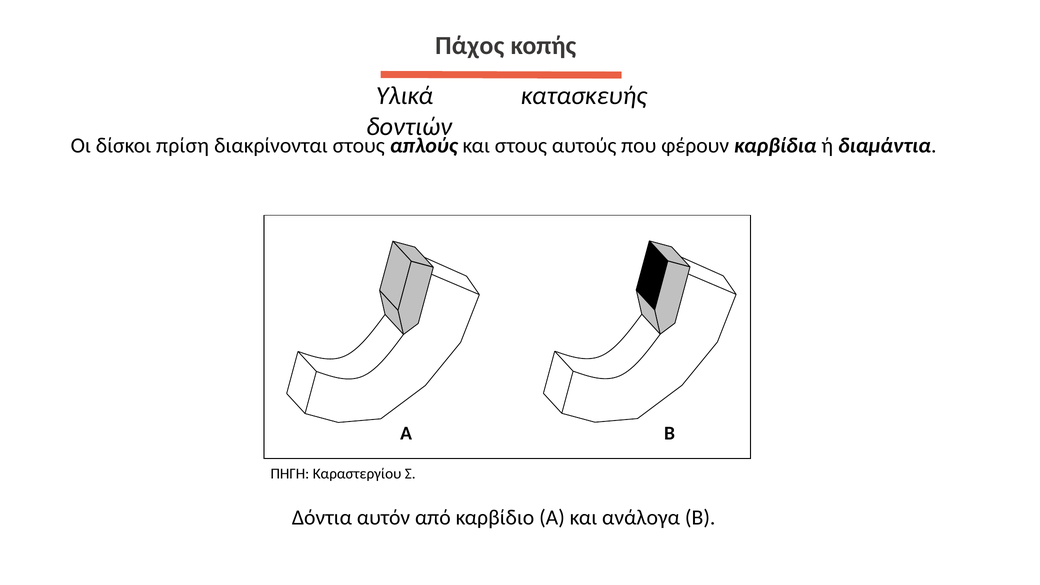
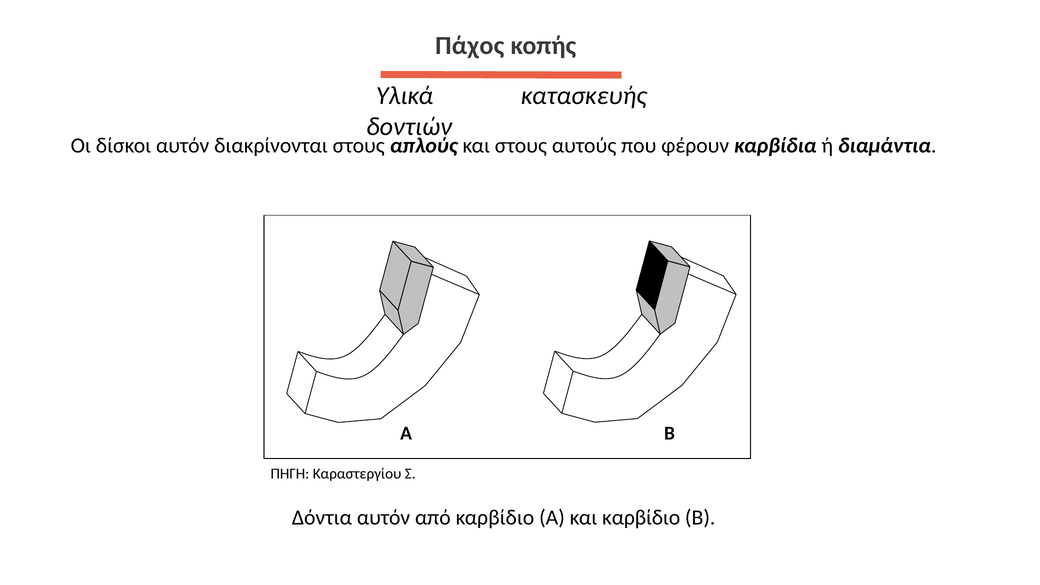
δίσκοι πρίση: πρίση -> αυτόν (183, 146)
και ανάλογα: ανάλογα -> καρβίδιο (641, 517)
